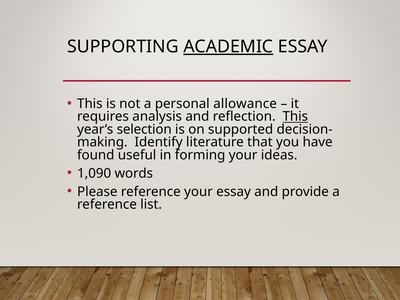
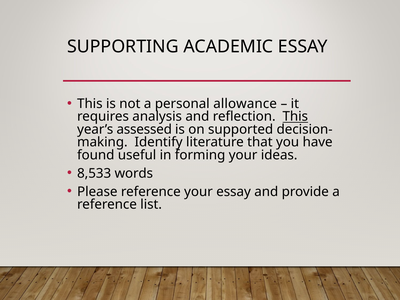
ACADEMIC underline: present -> none (228, 47)
selection: selection -> assessed (144, 129)
1,090: 1,090 -> 8,533 (94, 173)
